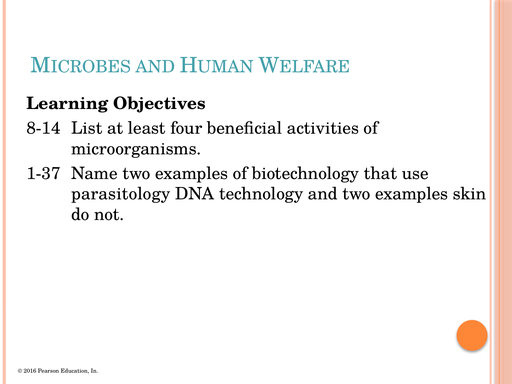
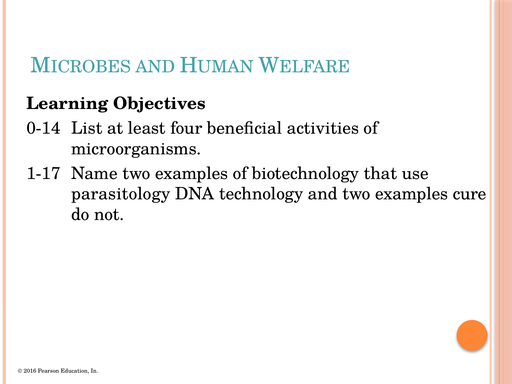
8-14: 8-14 -> 0-14 (43, 128)
1-37: 1-37 -> 1-17 (43, 174)
skin: skin -> cure (470, 194)
